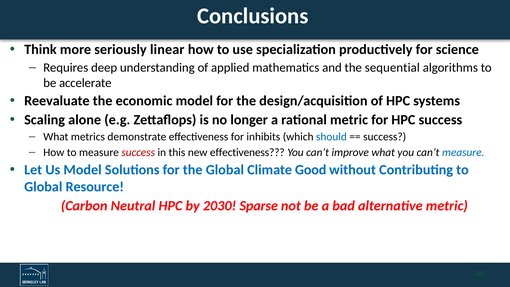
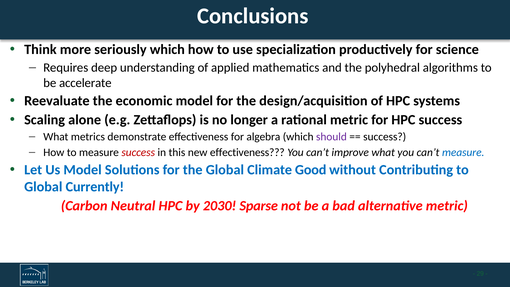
seriously linear: linear -> which (167, 50)
sequential: sequential -> polyhedral (392, 67)
inhibits: inhibits -> algebra (263, 137)
should colour: blue -> purple (331, 137)
Resource: Resource -> Currently (95, 187)
